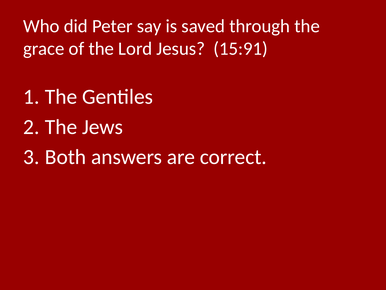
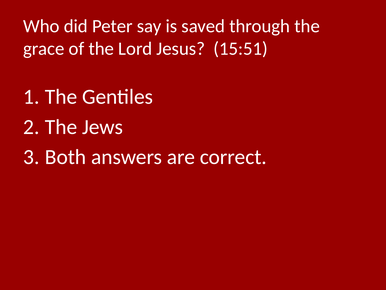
15:91: 15:91 -> 15:51 (241, 49)
